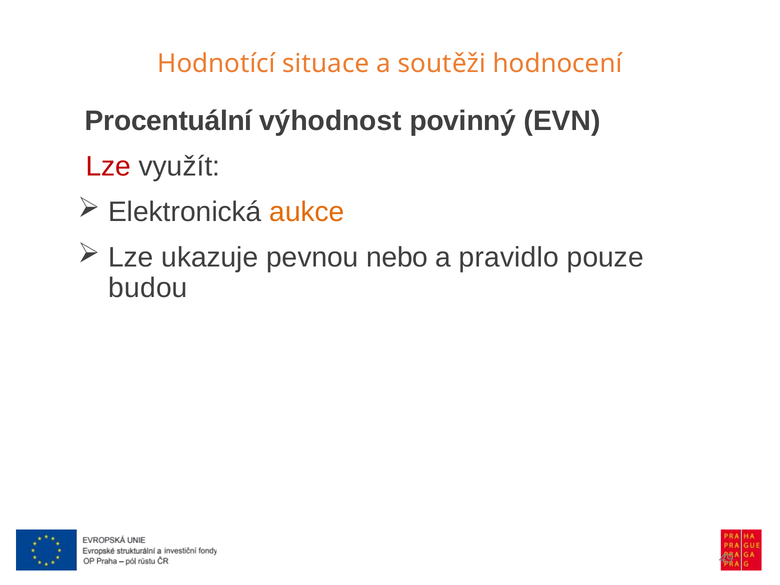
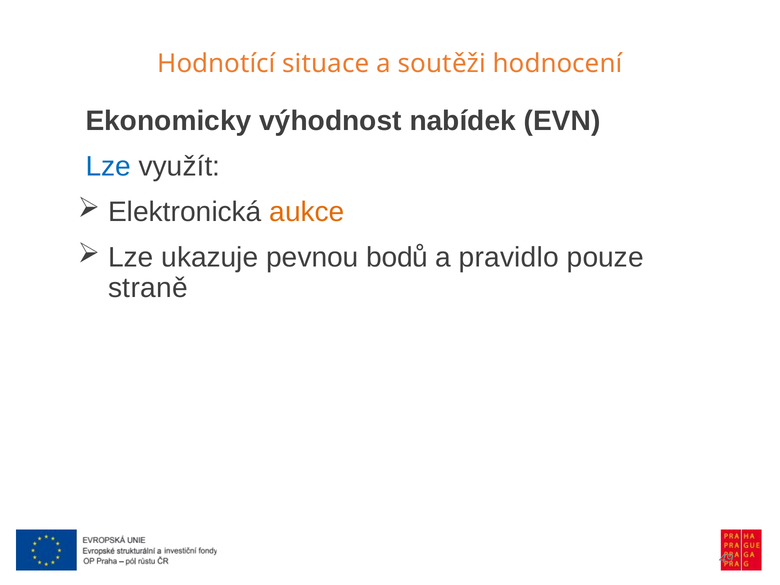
Procentuální: Procentuální -> Ekonomicky (168, 121)
povinný: povinný -> nabídek (463, 121)
Lze colour: red -> blue (108, 167)
nebo: nebo -> bodů (397, 258)
budou: budou -> straně (148, 288)
